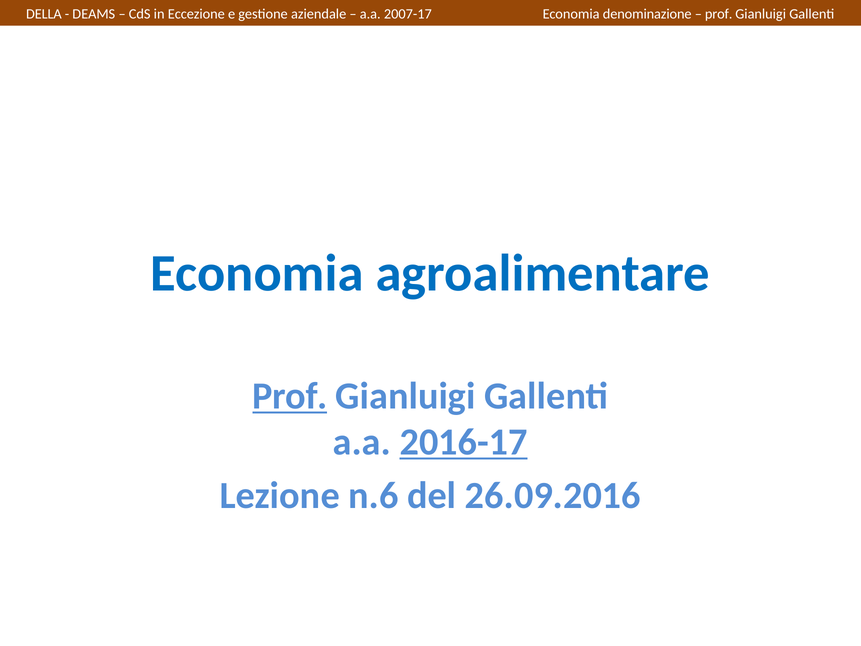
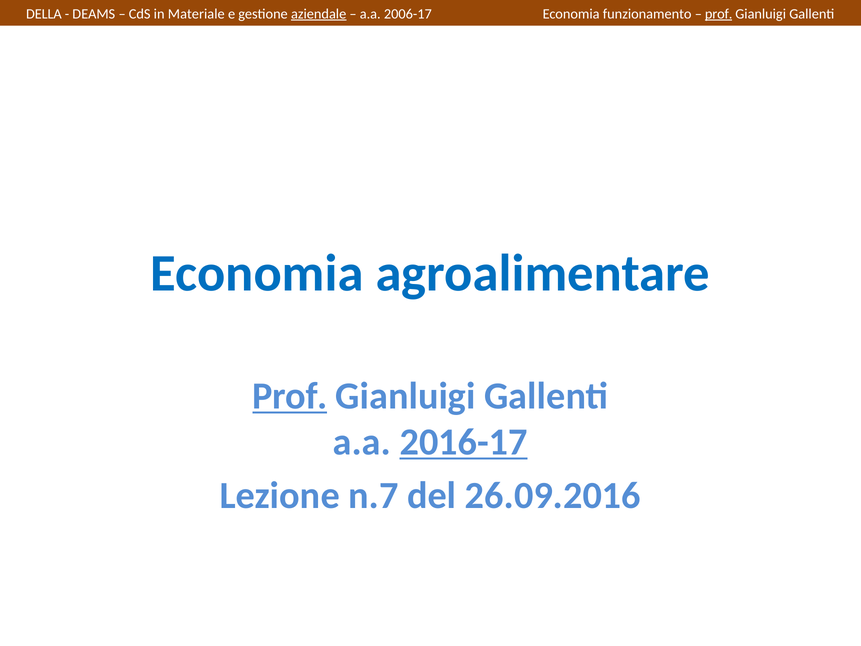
Eccezione: Eccezione -> Materiale (196, 14)
aziendale underline: none -> present (319, 14)
2007-17: 2007-17 -> 2006-17 (408, 14)
denominazione: denominazione -> funzionamento (647, 14)
prof underline: none -> present (719, 14)
n.6: n.6 -> n.7 (373, 495)
